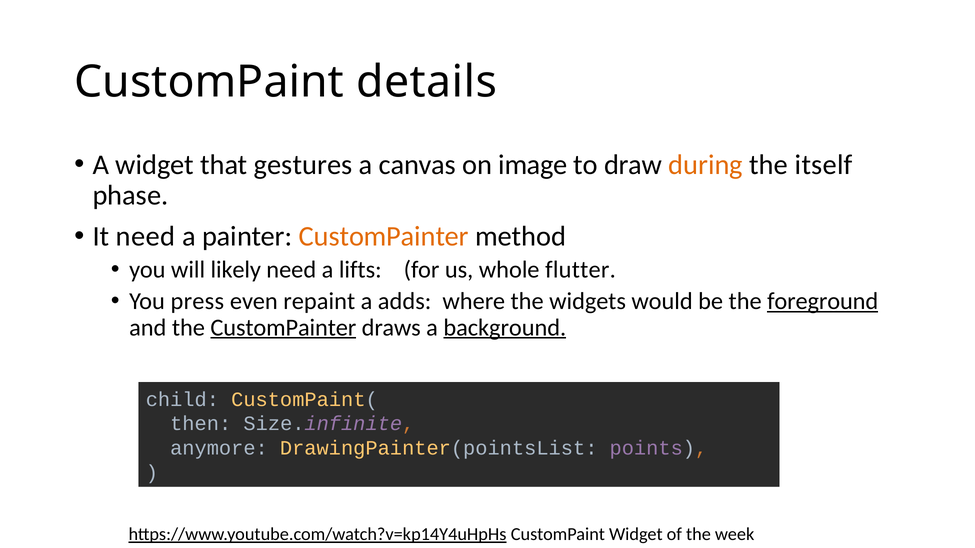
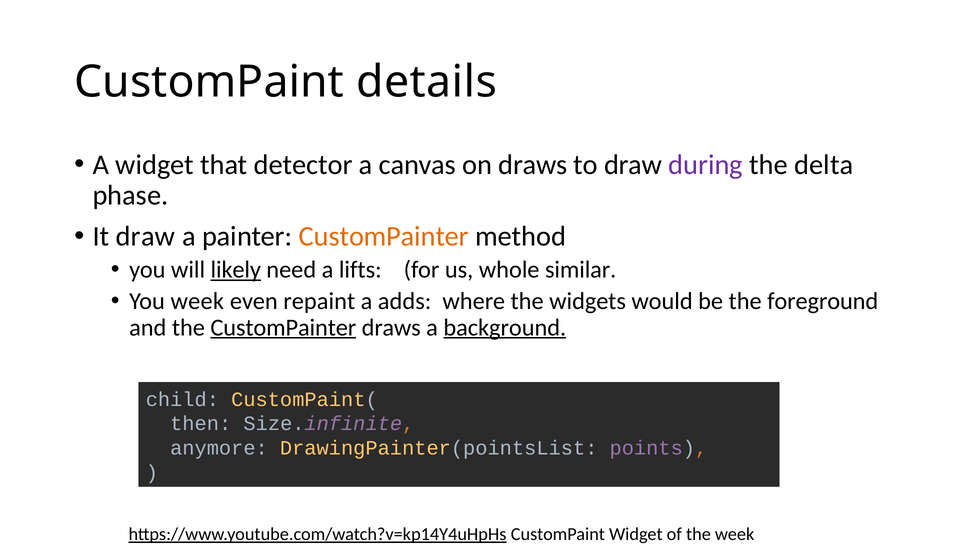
gestures: gestures -> detector (303, 165)
on image: image -> draws (533, 165)
during colour: orange -> purple (706, 165)
itself: itself -> delta (824, 165)
It need: need -> draw (145, 236)
likely underline: none -> present (236, 270)
flutter: flutter -> similar (581, 270)
You press: press -> week (197, 301)
foreground underline: present -> none (823, 301)
